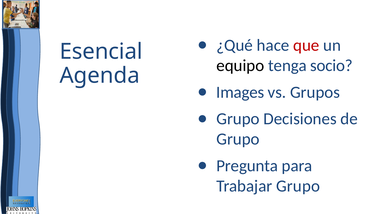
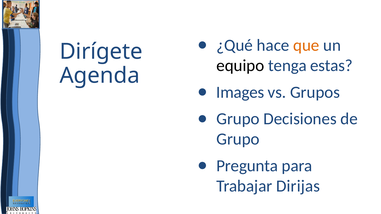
que colour: red -> orange (306, 45)
Esencial: Esencial -> Dirígete (101, 52)
socio: socio -> estas (331, 66)
Trabajar Grupo: Grupo -> Dirijas (298, 186)
